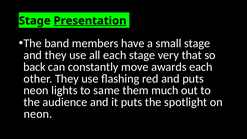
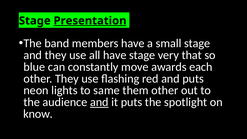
all each: each -> have (115, 55)
back: back -> blue (34, 67)
them much: much -> other (165, 90)
and underline: none -> present (99, 102)
neon: neon -> know (38, 114)
